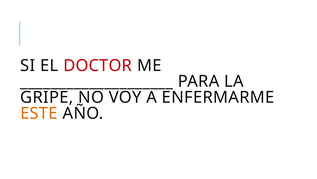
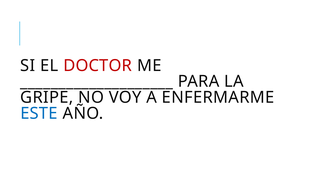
ESTE colour: orange -> blue (39, 113)
